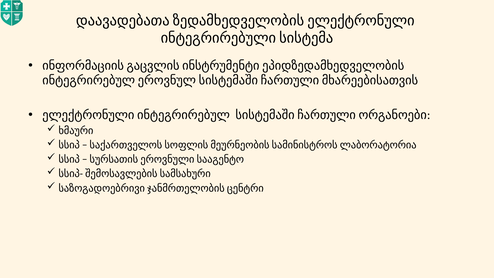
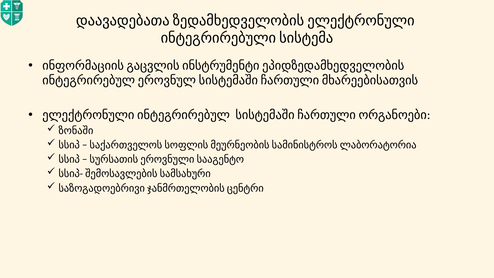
ხმაური: ხმაური -> ზონაში (76, 131)
